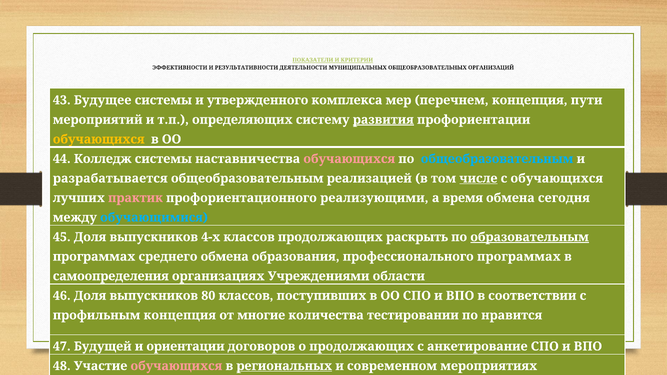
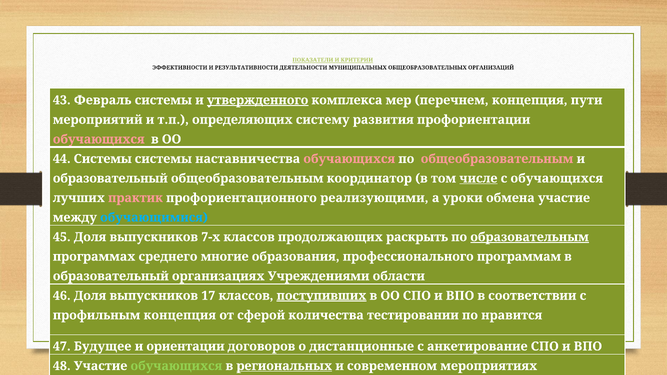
43 Будущее: Будущее -> Февраль (103, 100)
утвержденного underline: none -> present (258, 100)
развития underline: present -> none (383, 120)
обучающихся colour: yellow -> pink (99, 139)
44 Колледж: Колледж -> Системы (103, 159)
общеобразовательным colour: light blue -> pink (497, 159)
разрабатывается: разрабатывается -> образовательный (110, 178)
реализацией: реализацией -> координатор (369, 178)
время: время -> уроки (463, 198)
обмена сегодня: сегодня -> участие (564, 198)
4-х: 4-х -> 7-х (211, 237)
среднего обмена: обмена -> многие (225, 257)
профессионального программах: программах -> программам (519, 257)
самоопределения: самоопределения -> образовательный (111, 276)
80: 80 -> 17 (208, 296)
поступивших underline: none -> present (322, 296)
многие: многие -> сферой (261, 315)
47 Будущей: Будущей -> Будущее (103, 347)
о продолжающих: продолжающих -> дистанционные (362, 347)
обучающихся colour: pink -> light green (176, 366)
